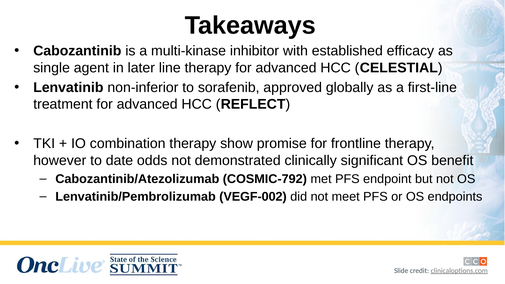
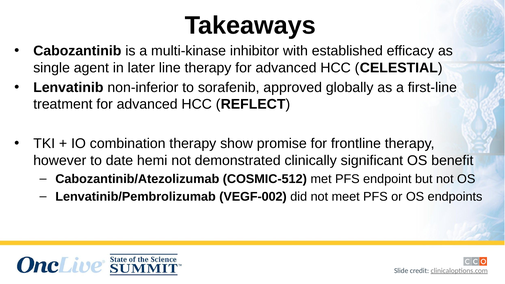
odds: odds -> hemi (152, 160)
COSMIC-792: COSMIC-792 -> COSMIC-512 (265, 179)
